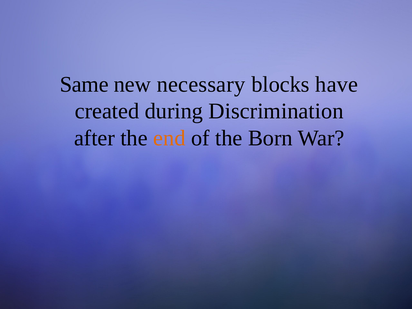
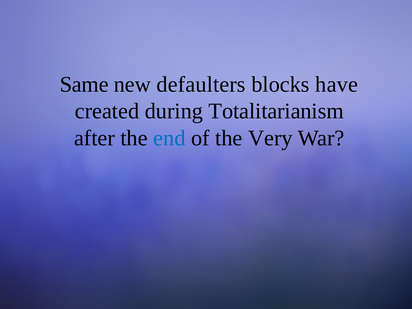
necessary: necessary -> defaulters (201, 84)
Discrimination: Discrimination -> Totalitarianism (276, 111)
end colour: orange -> blue (169, 138)
Born: Born -> Very (270, 138)
